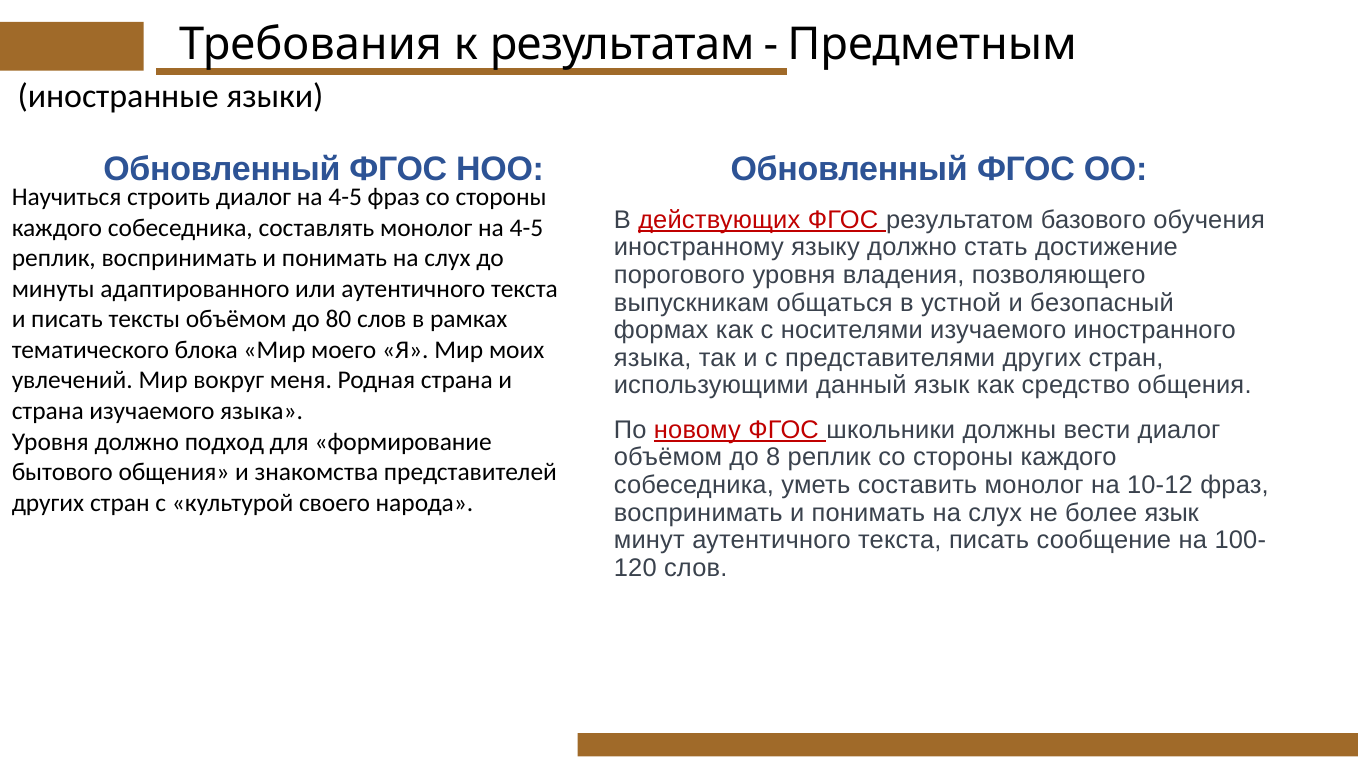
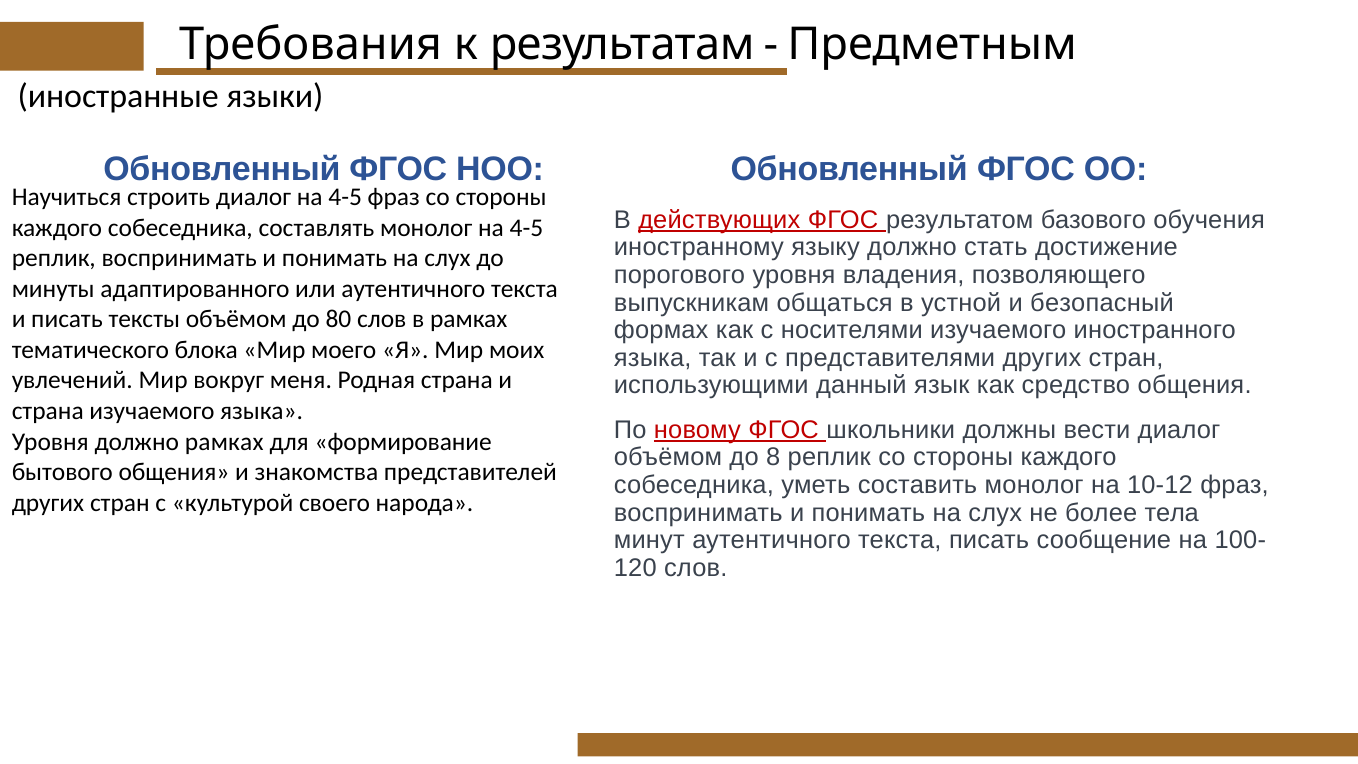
должно подход: подход -> рамках (224, 442)
более язык: язык -> тела (1172, 513)
